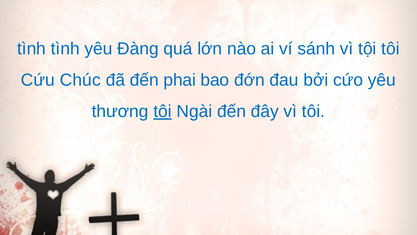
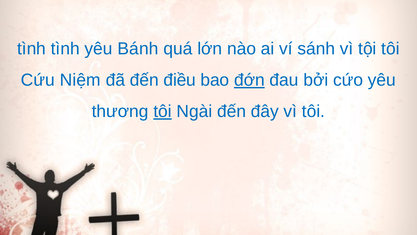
Đàng: Đàng -> Bánh (138, 49)
Chúc: Chúc -> Niệm (80, 80)
phai: phai -> điều (180, 80)
đớn underline: none -> present (249, 80)
